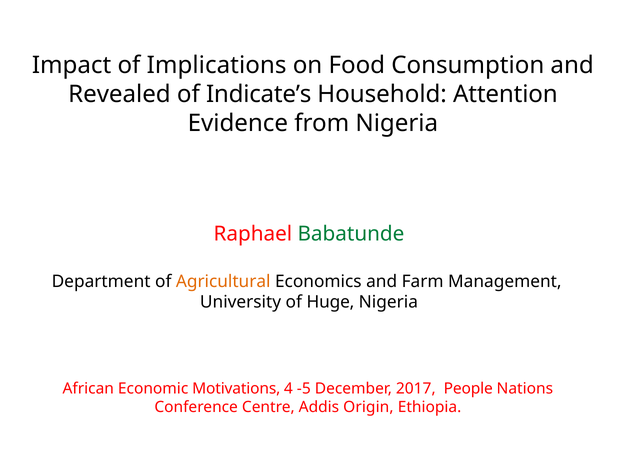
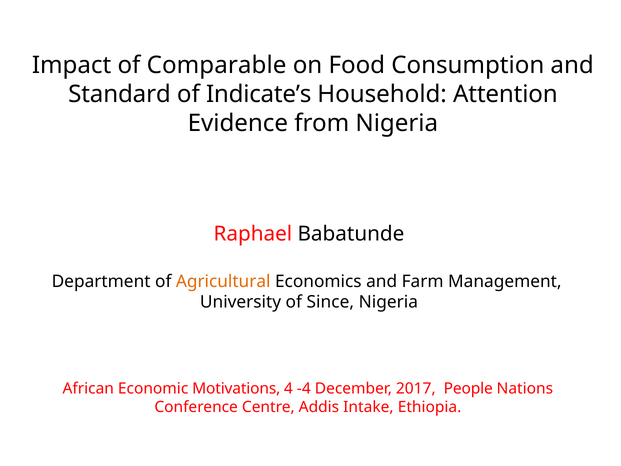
Implications: Implications -> Comparable (217, 65)
Revealed: Revealed -> Standard (119, 94)
Babatunde colour: green -> black (351, 234)
Huge: Huge -> Since (330, 302)
-5: -5 -> -4 (304, 388)
Origin: Origin -> Intake (368, 407)
